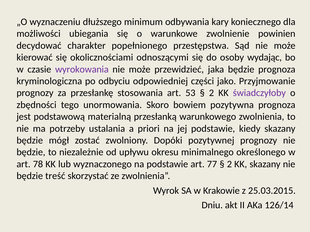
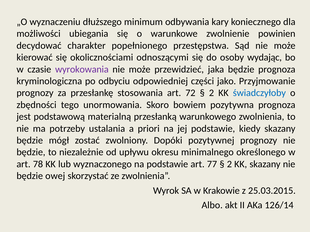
53: 53 -> 72 (190, 93)
świadczyłoby colour: purple -> blue (259, 93)
treść: treść -> owej (55, 176)
Dniu: Dniu -> Albo (212, 206)
